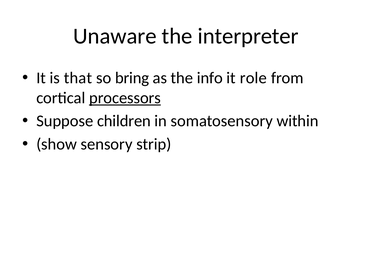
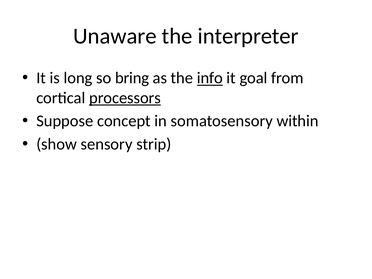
that: that -> long (78, 78)
info underline: none -> present (210, 78)
role: role -> goal (253, 78)
children: children -> concept (124, 121)
